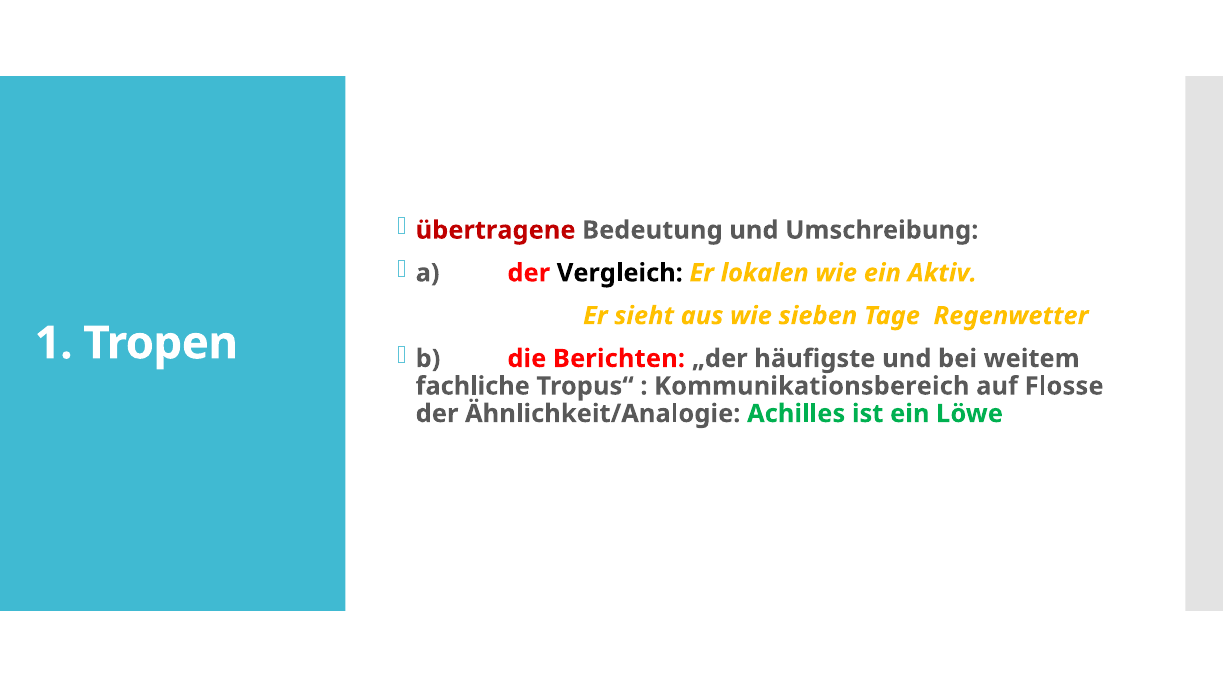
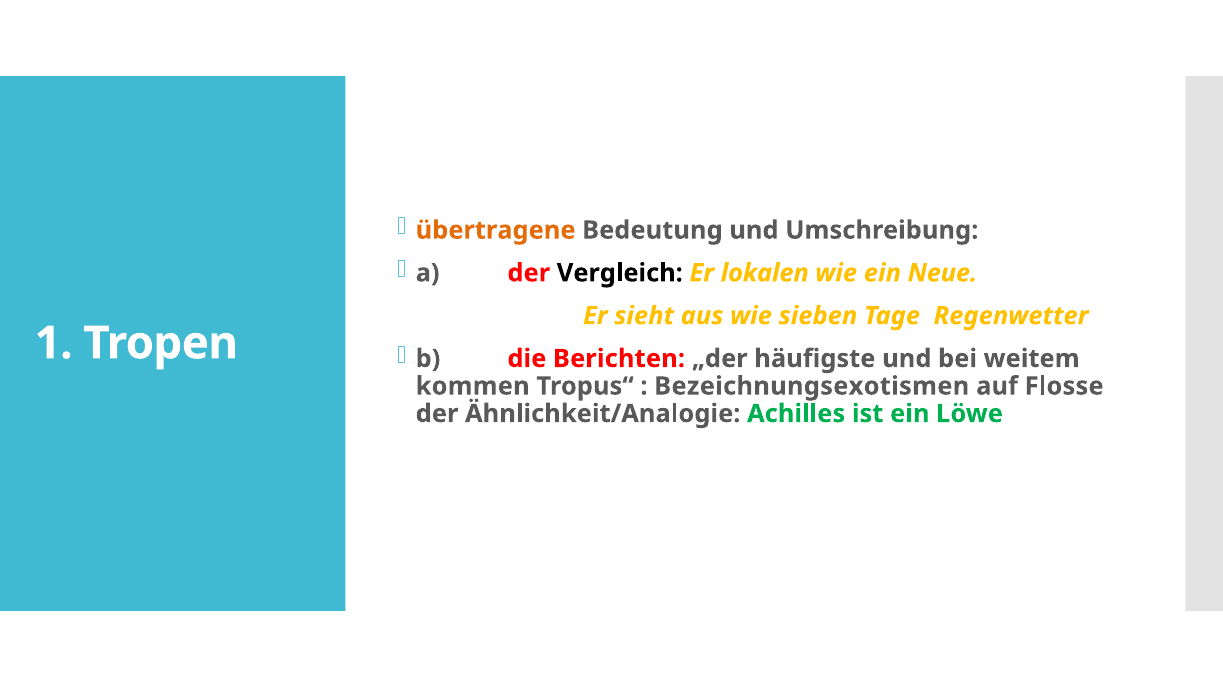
übertragene colour: red -> orange (496, 230)
Aktiv: Aktiv -> Neue (942, 273)
fachliche: fachliche -> kommen (473, 386)
Kommunikationsbereich: Kommunikationsbereich -> Bezeichnungsexotismen (812, 386)
